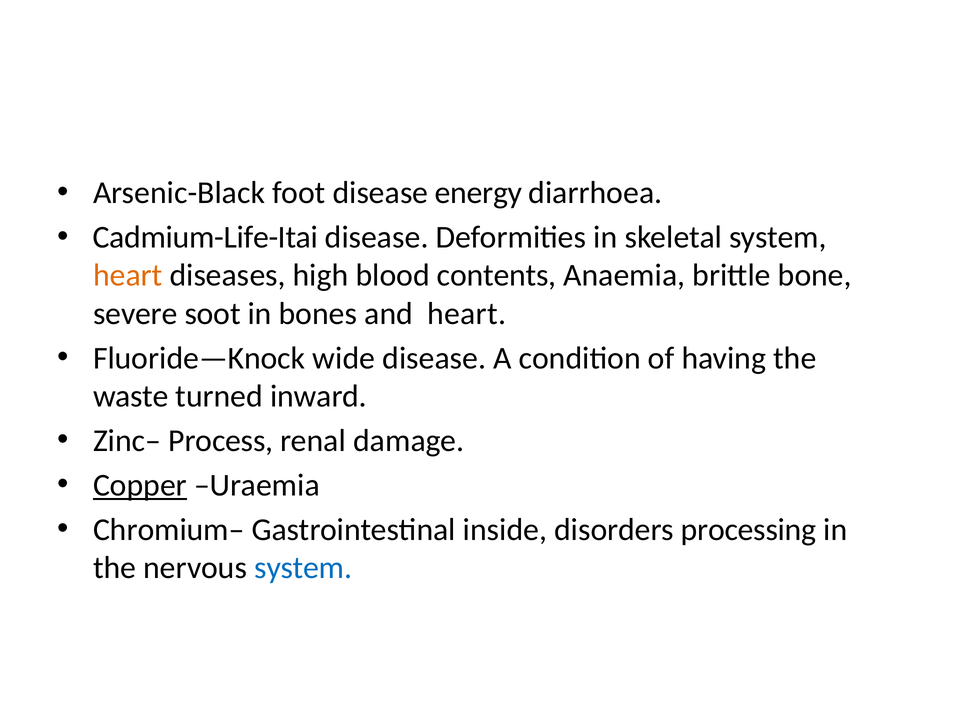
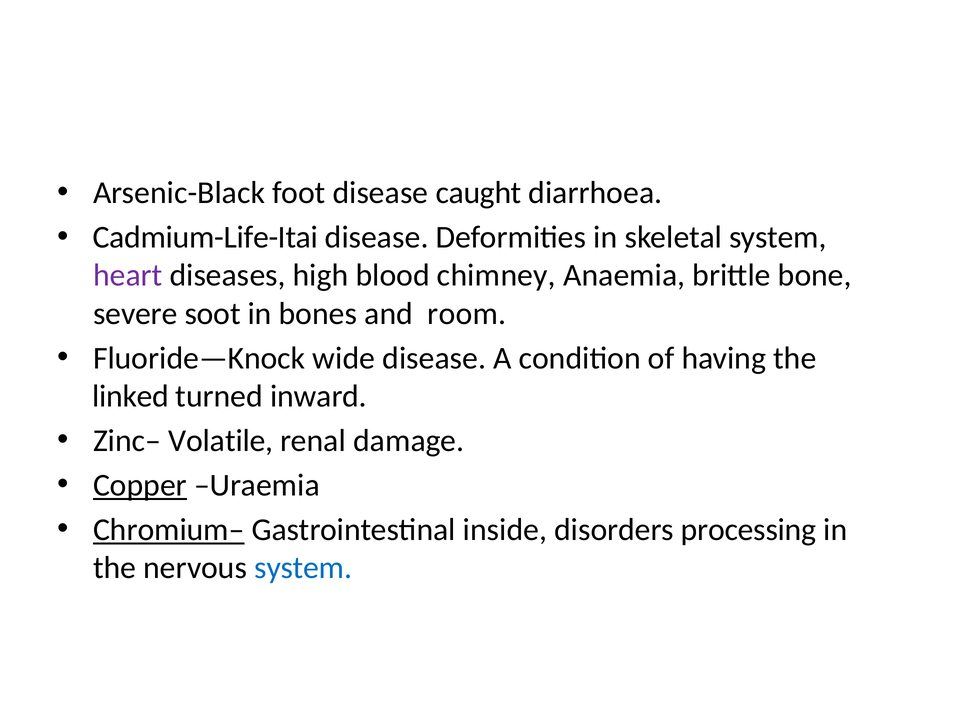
energy: energy -> caught (479, 193)
heart colour: orange -> purple (128, 276)
contents: contents -> chimney (496, 276)
and heart: heart -> room (467, 314)
waste: waste -> linked (131, 397)
Process: Process -> Volatile (221, 441)
Chromium– underline: none -> present (169, 530)
